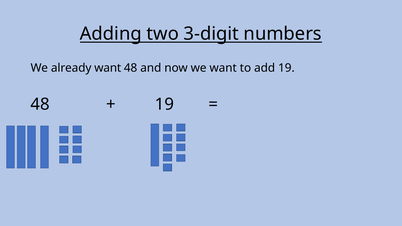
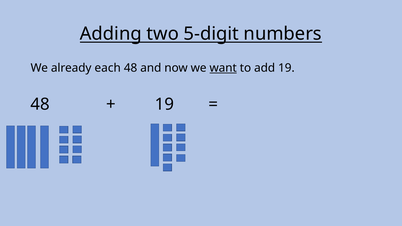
3-digit: 3-digit -> 5-digit (211, 34)
already want: want -> each (108, 68)
want underline: none -> present (223, 68)
